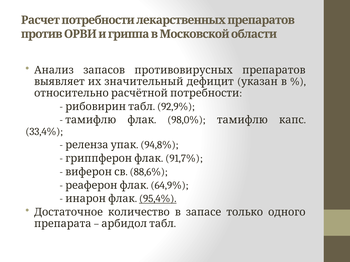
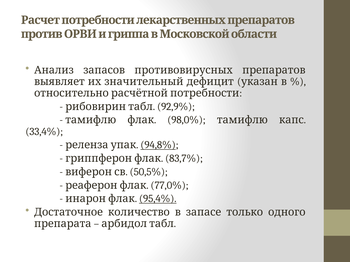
94,8% underline: none -> present (158, 145)
91,7%: 91,7% -> 83,7% (183, 159)
88,6%: 88,6% -> 50,5% (147, 172)
64,9%: 64,9% -> 77,0% (168, 186)
